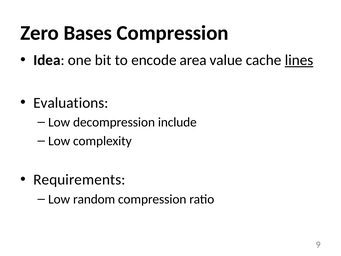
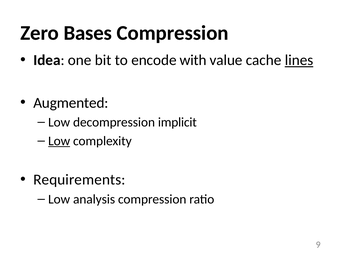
area: area -> with (193, 60)
Evaluations: Evaluations -> Augmented (71, 103)
include: include -> implicit (177, 122)
Low underline: none -> present (59, 141)
random: random -> analysis (94, 199)
